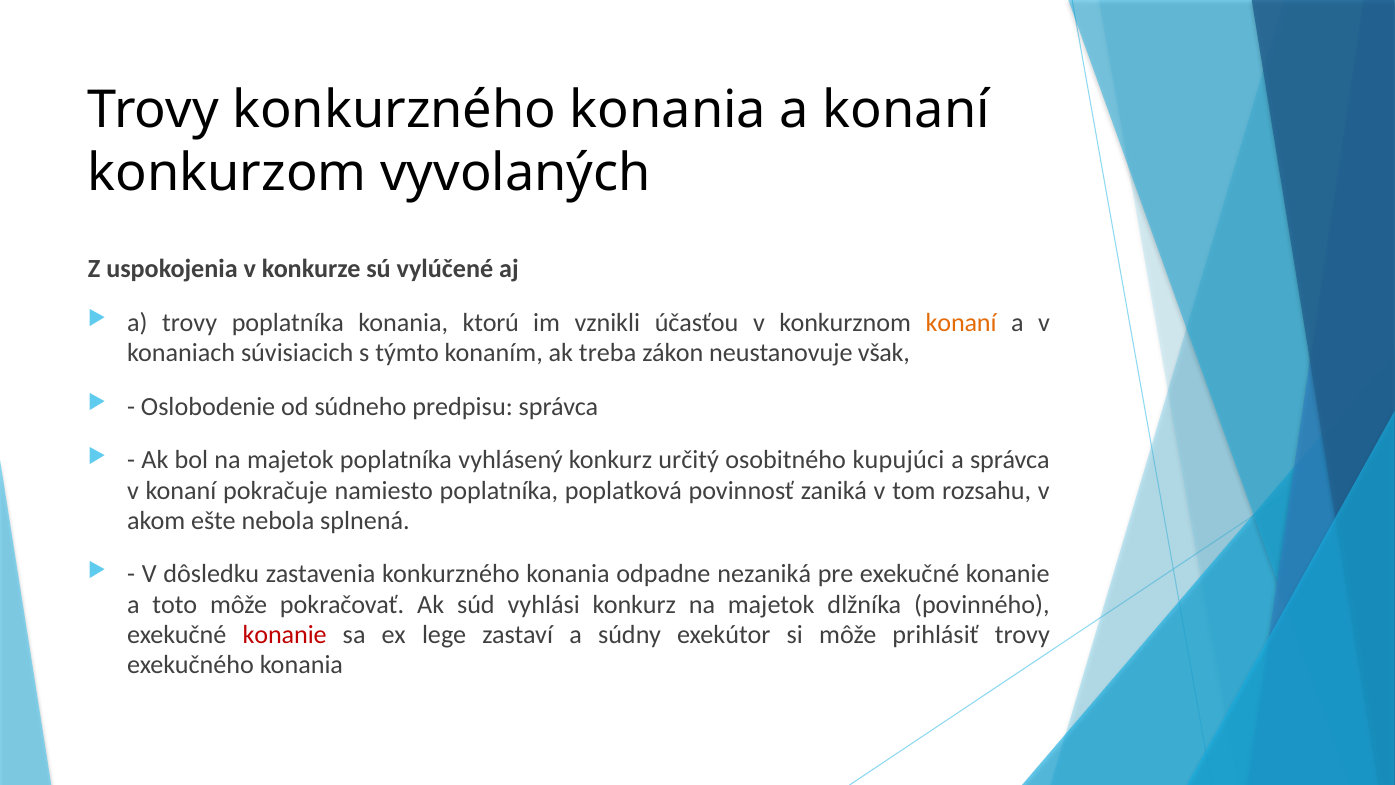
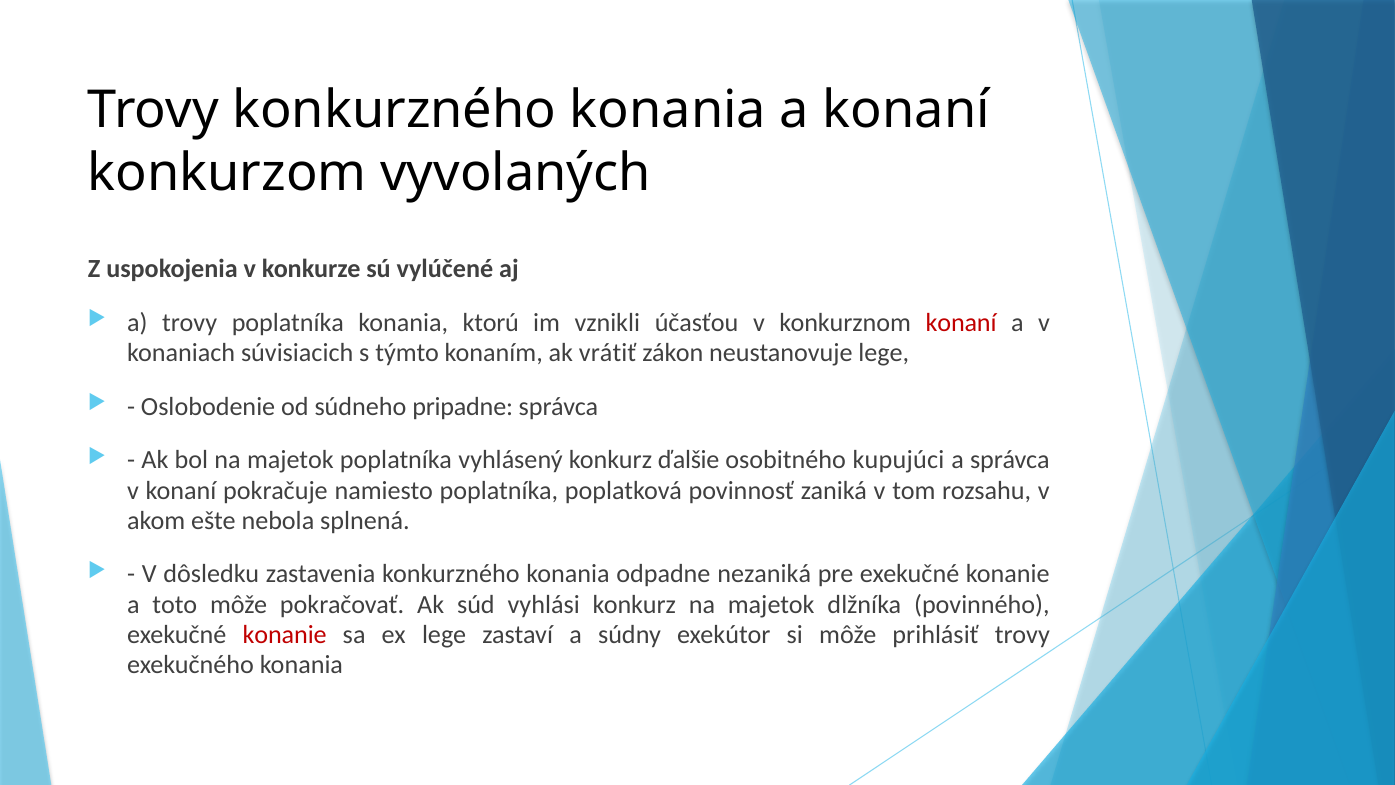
konaní colour: orange -> red (961, 322)
treba: treba -> vrátiť (608, 353)
neustanovuje však: však -> lege (884, 353)
predpisu: predpisu -> pripadne (463, 406)
určitý: určitý -> ďalšie (689, 460)
